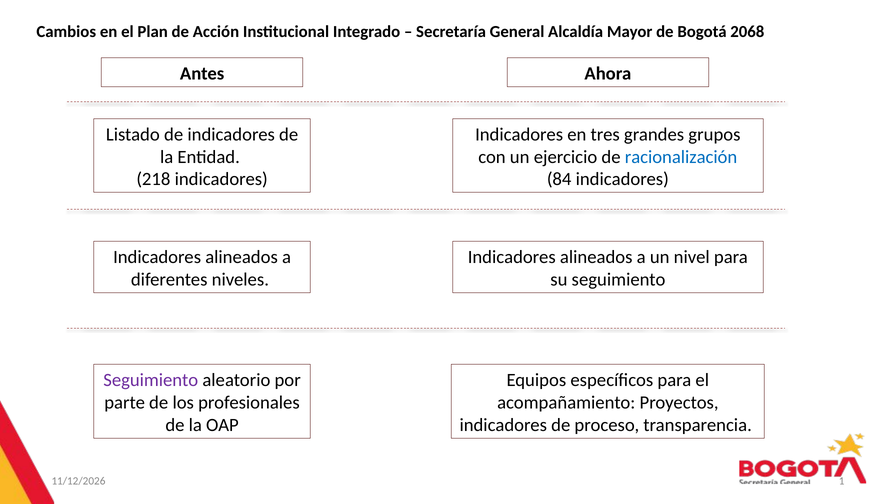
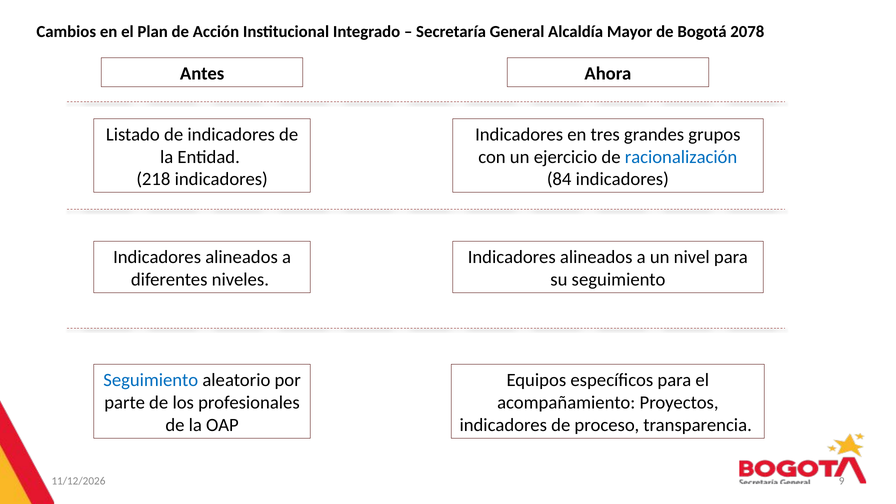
2068: 2068 -> 2078 (747, 32)
Seguimiento colour: purple -> blue (151, 380)
1: 1 -> 9 (842, 481)
